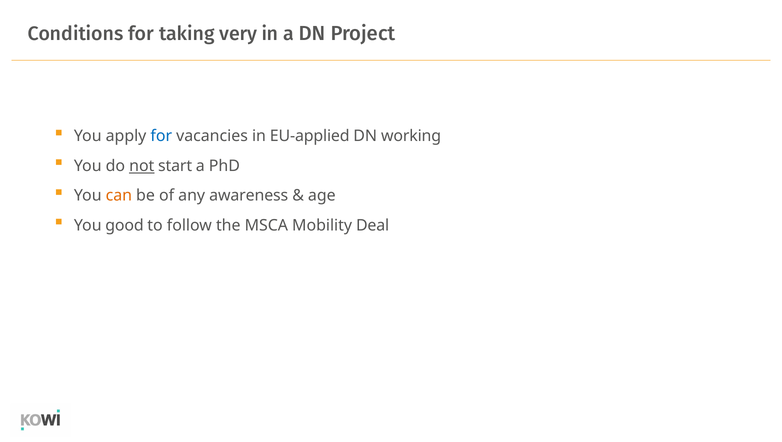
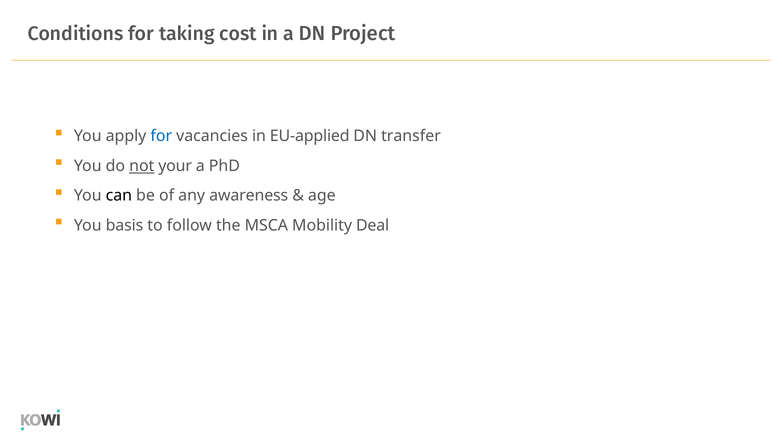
very: very -> cost (238, 34)
working: working -> transfer (411, 136)
start: start -> your (175, 166)
can colour: orange -> black (119, 195)
good: good -> basis (124, 225)
